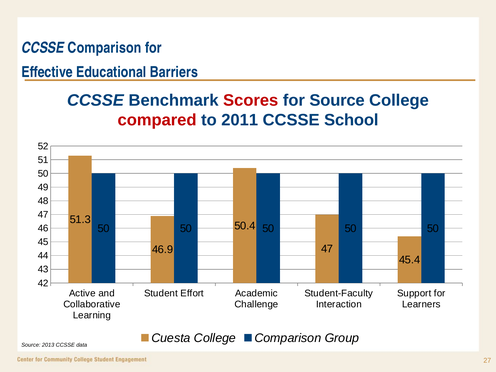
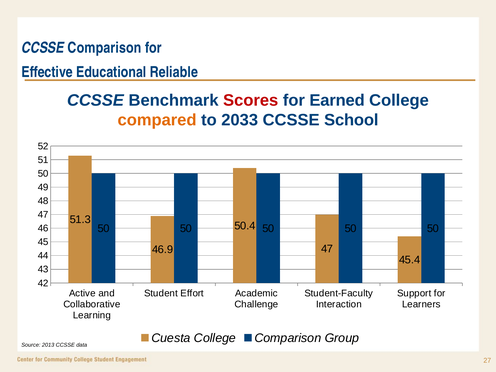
Barriers: Barriers -> Reliable (174, 72)
for Source: Source -> Earned (337, 100)
compared colour: red -> orange (157, 120)
2011: 2011 -> 2033 (240, 120)
